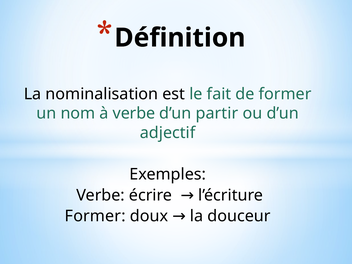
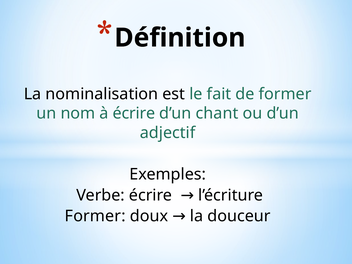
à verbe: verbe -> écrire (134, 113)
partir: partir -> chant (217, 113)
